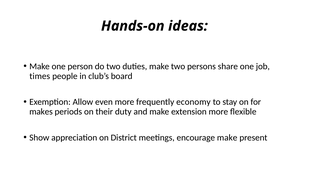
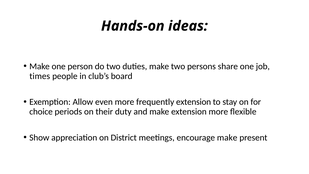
frequently economy: economy -> extension (194, 102)
makes: makes -> choice (41, 112)
